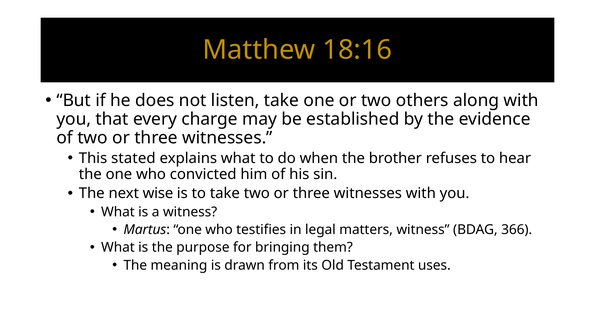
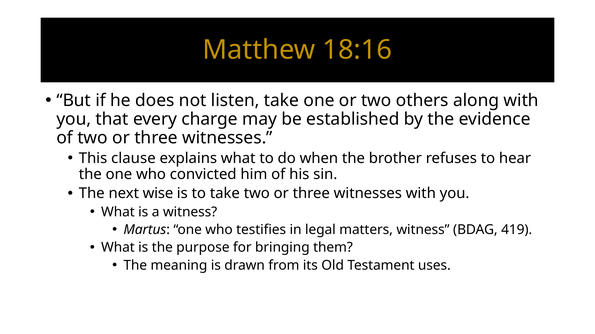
stated: stated -> clause (133, 159)
366: 366 -> 419 (517, 230)
